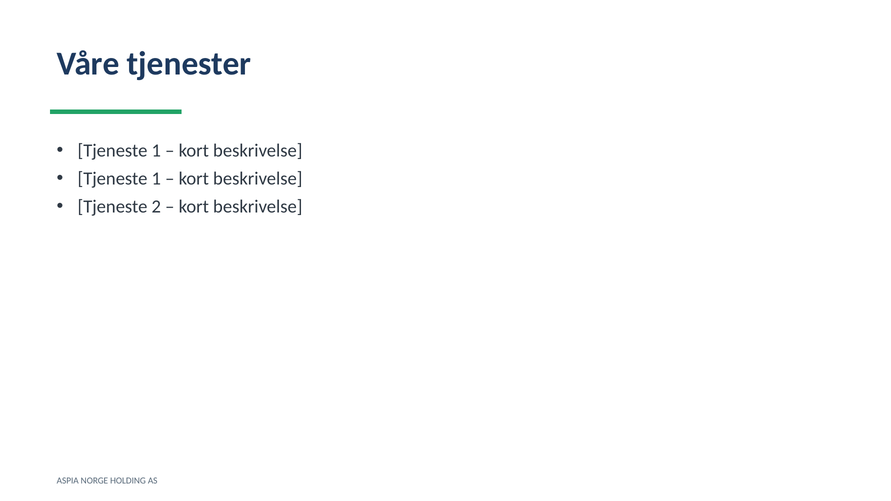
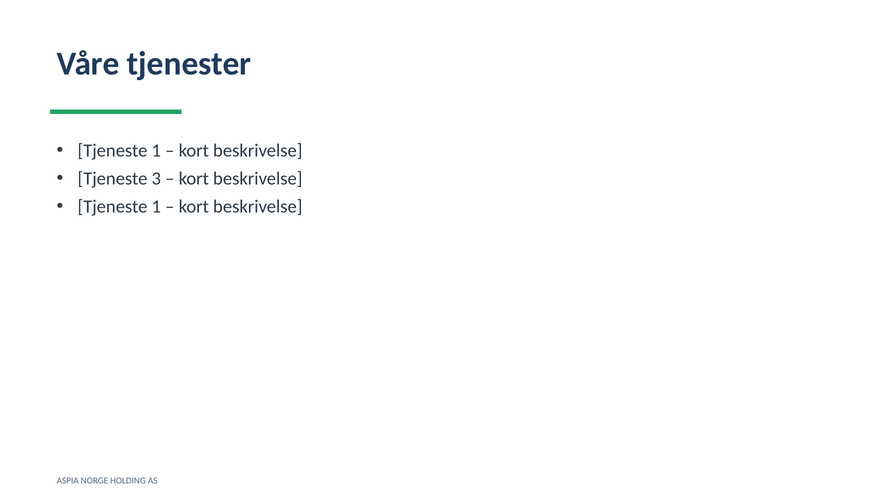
1: 1 -> 3 (156, 179)
2: 2 -> 1 (156, 207)
